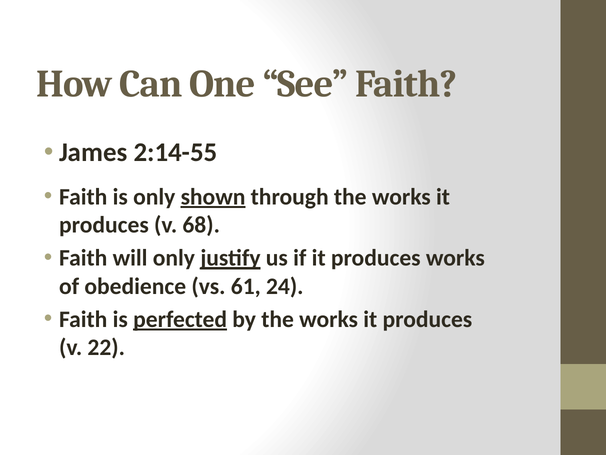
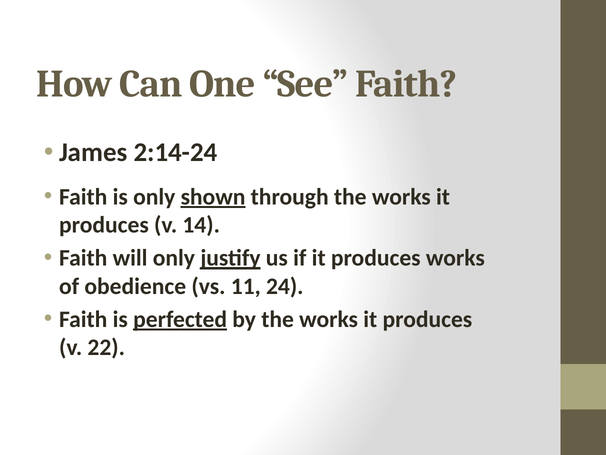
2:14-55: 2:14-55 -> 2:14-24 (175, 152)
68: 68 -> 14 (201, 225)
61: 61 -> 11 (246, 286)
